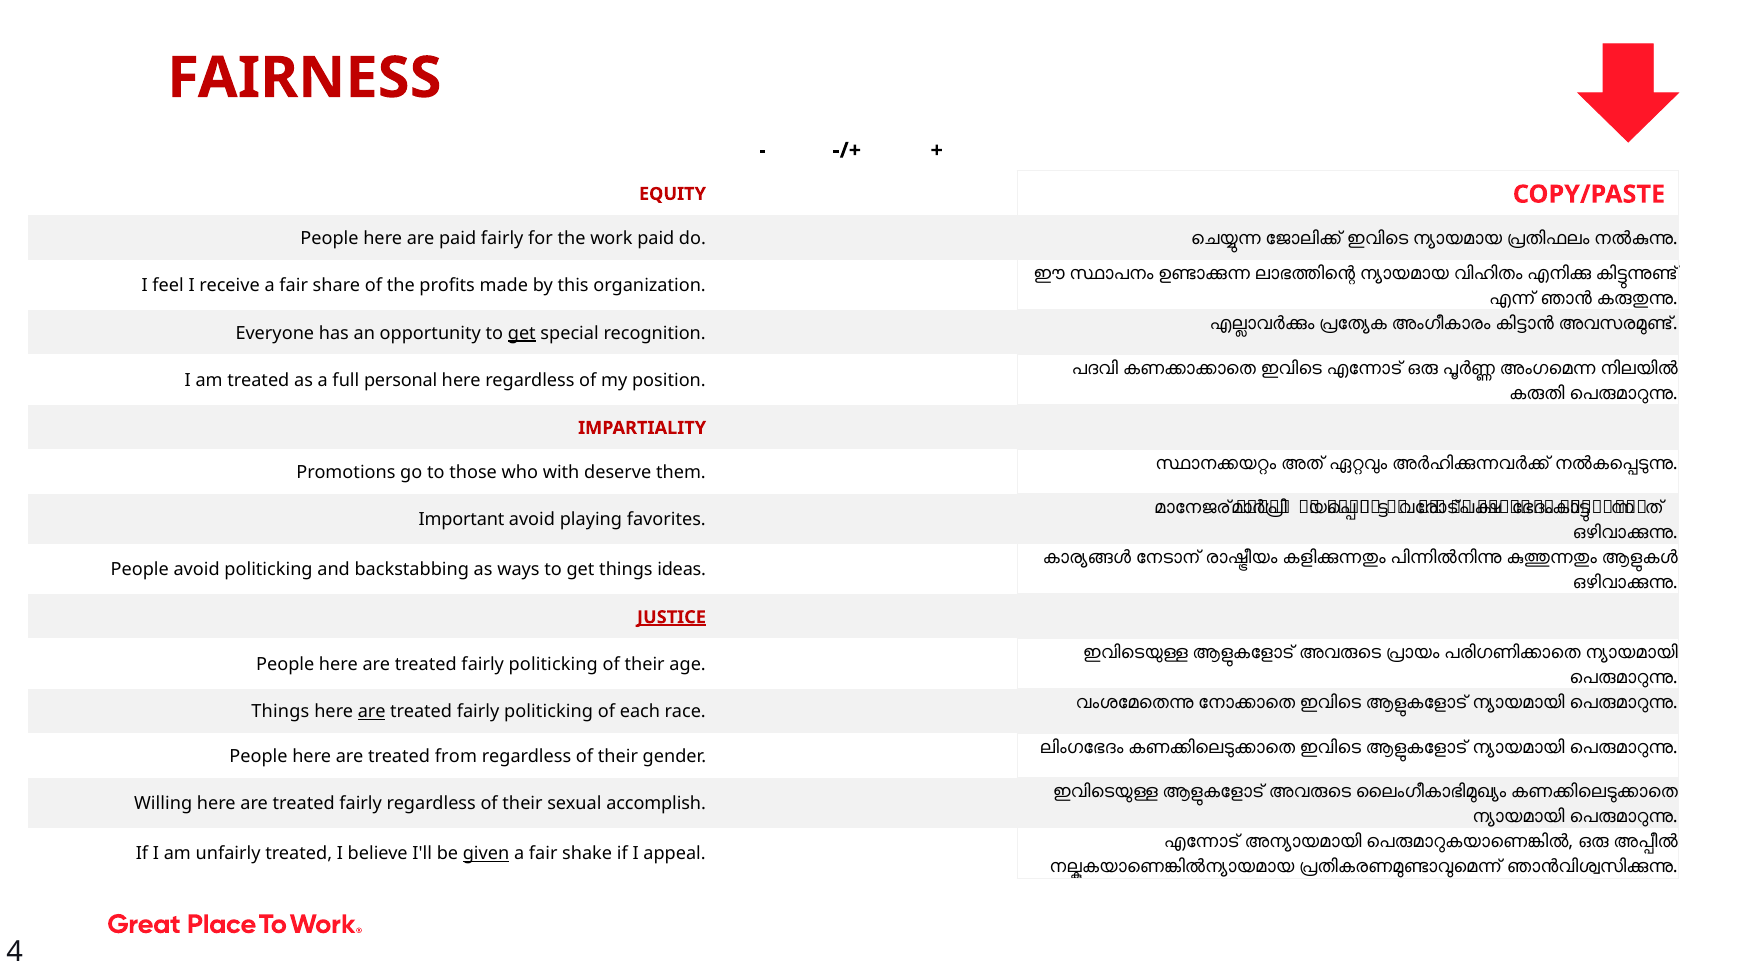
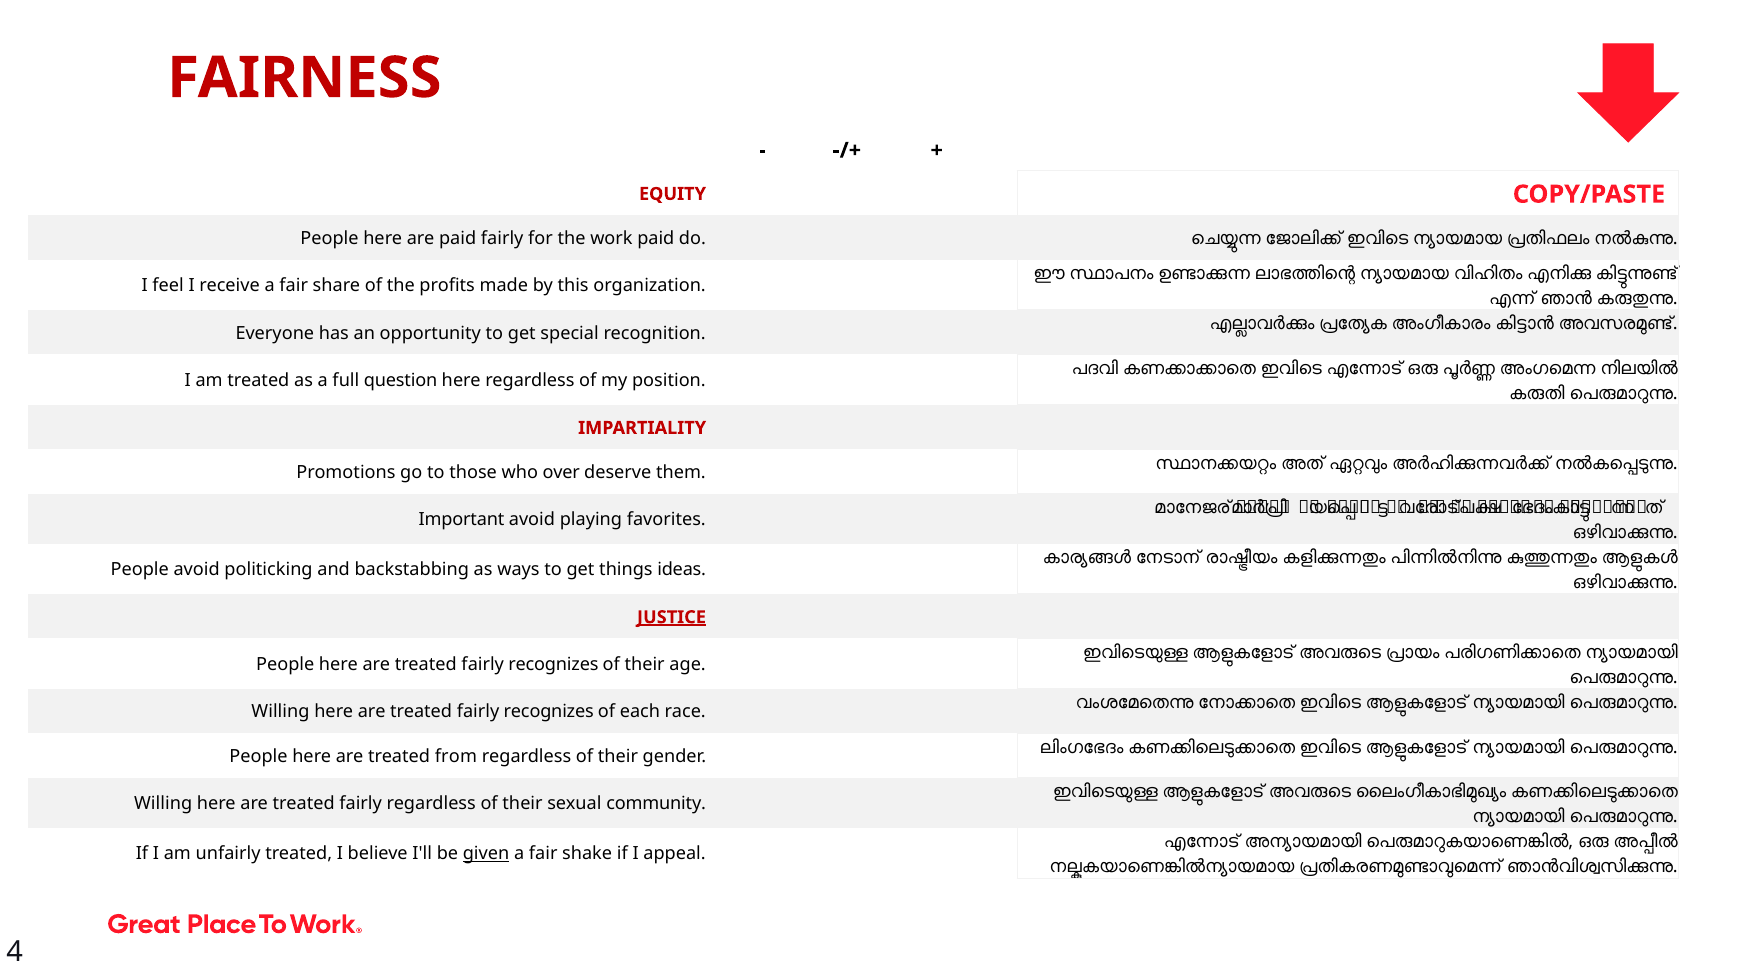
get underline: present -> none (522, 333)
personal: personal -> question (401, 381)
with: with -> over (561, 473)
politicking: politicking -> recognizes (553, 665)
Things: Things -> Willing (280, 712)
are underline: present -> none (372, 712)
politicking: politicking -> recognizes (549, 712)
accomplish: accomplish -> community (656, 804)
